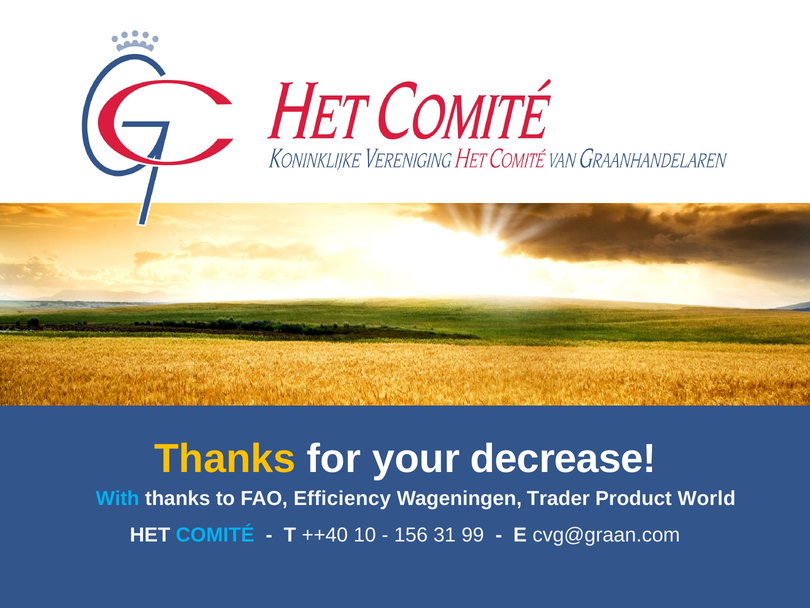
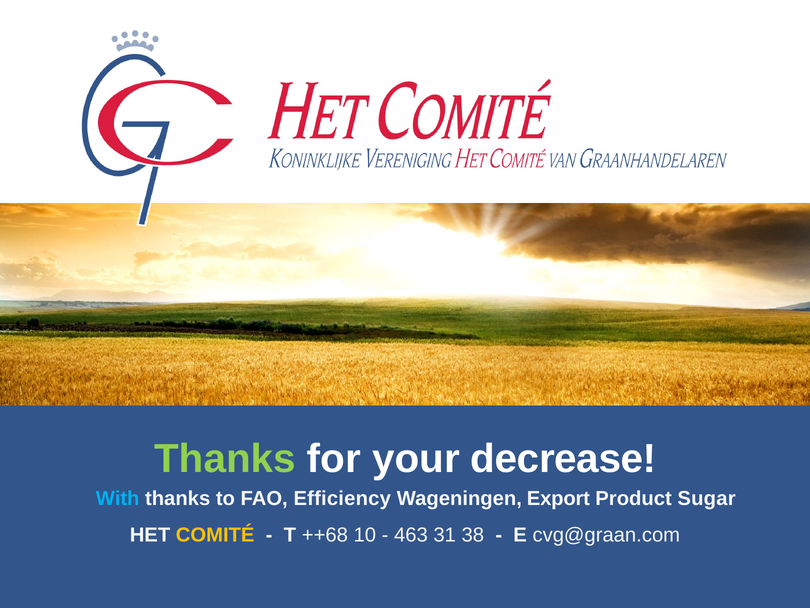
Thanks colour: yellow -> light green (225, 458)
Trader: Trader -> Export (558, 498)
World: World -> Sugar (707, 498)
COMITÉ colour: light blue -> yellow (215, 535)
++40: ++40 -> ++68 (325, 535)
156: 156 -> 463 (411, 535)
99: 99 -> 38 (473, 535)
